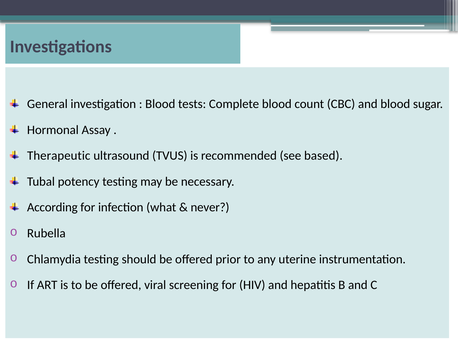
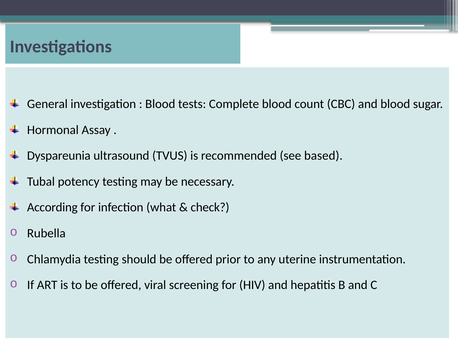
Therapeutic: Therapeutic -> Dyspareunia (59, 155)
never: never -> check (210, 207)
